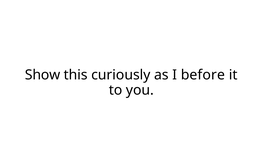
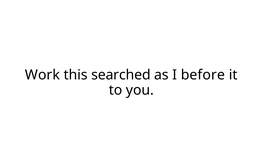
Show: Show -> Work (42, 75)
curiously: curiously -> searched (121, 75)
